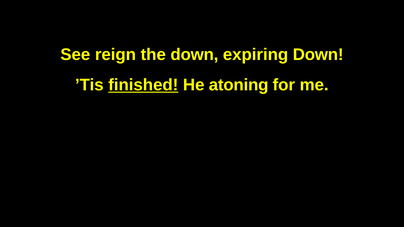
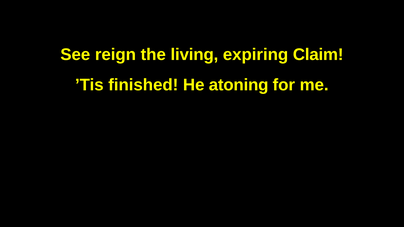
the down: down -> living (194, 55)
expiring Down: Down -> Claim (318, 55)
finished underline: present -> none (143, 85)
